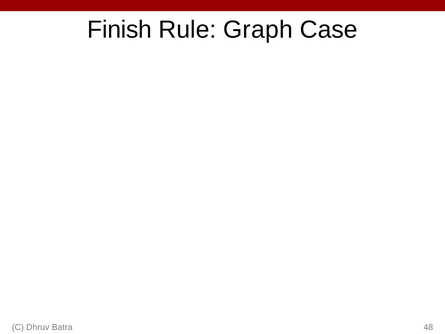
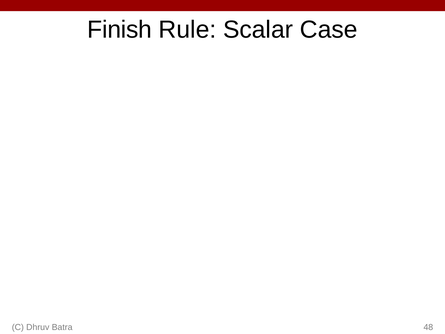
Graph: Graph -> Scalar (258, 30)
